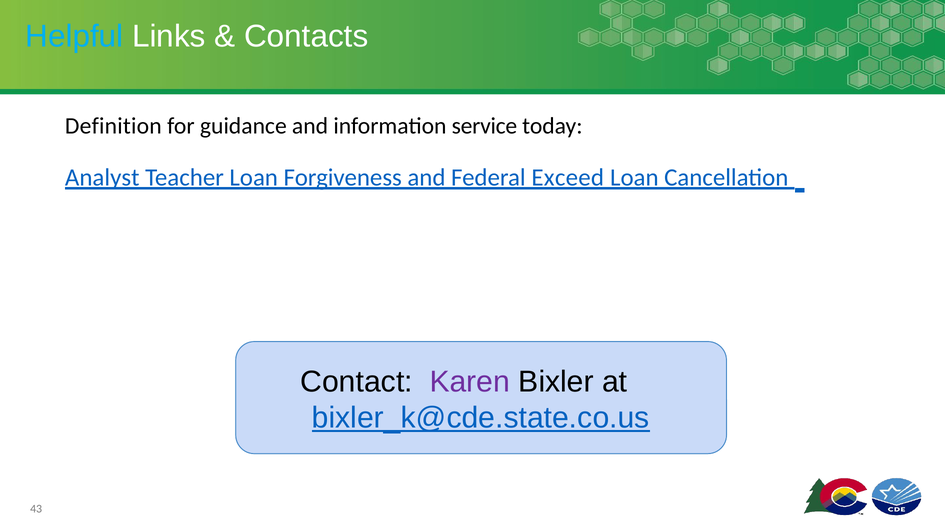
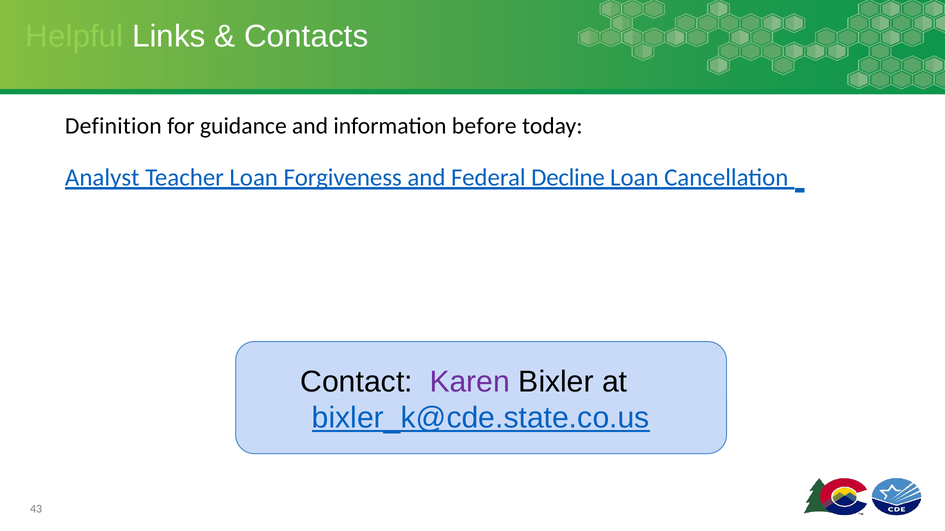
Helpful colour: light blue -> light green (74, 37)
service: service -> before (484, 126)
Exceed: Exceed -> Decline (568, 178)
